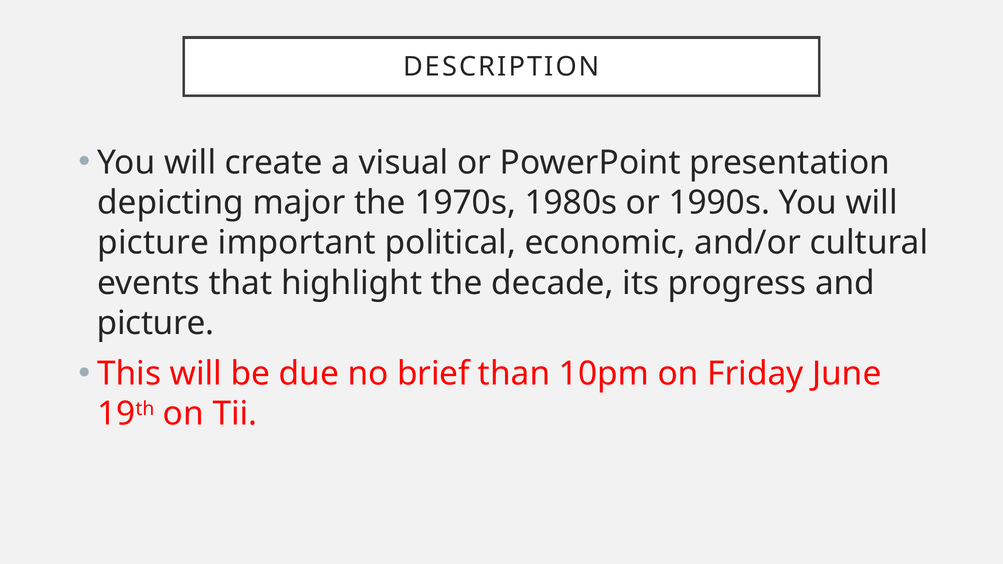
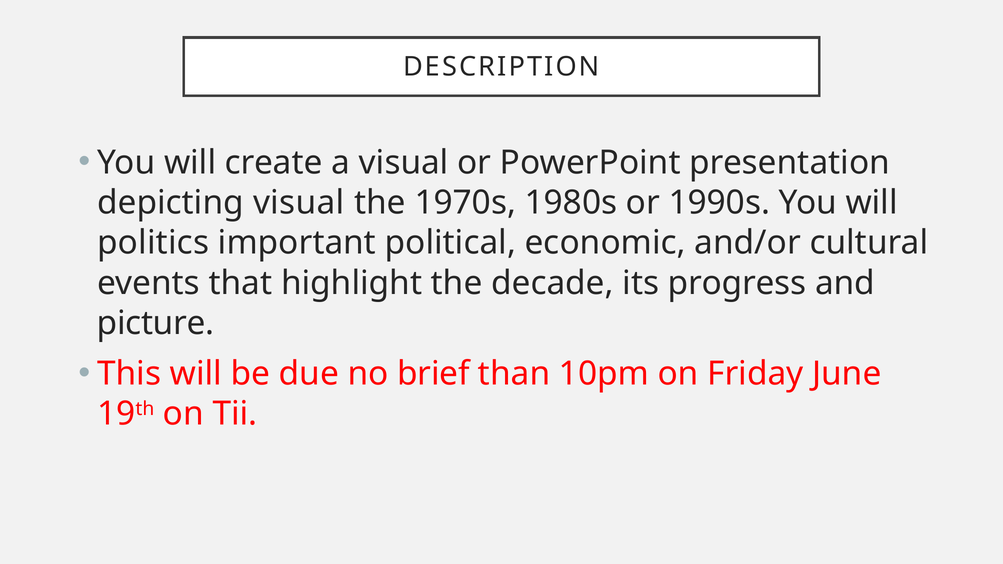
depicting major: major -> visual (299, 203)
picture: picture -> politics (153, 243)
